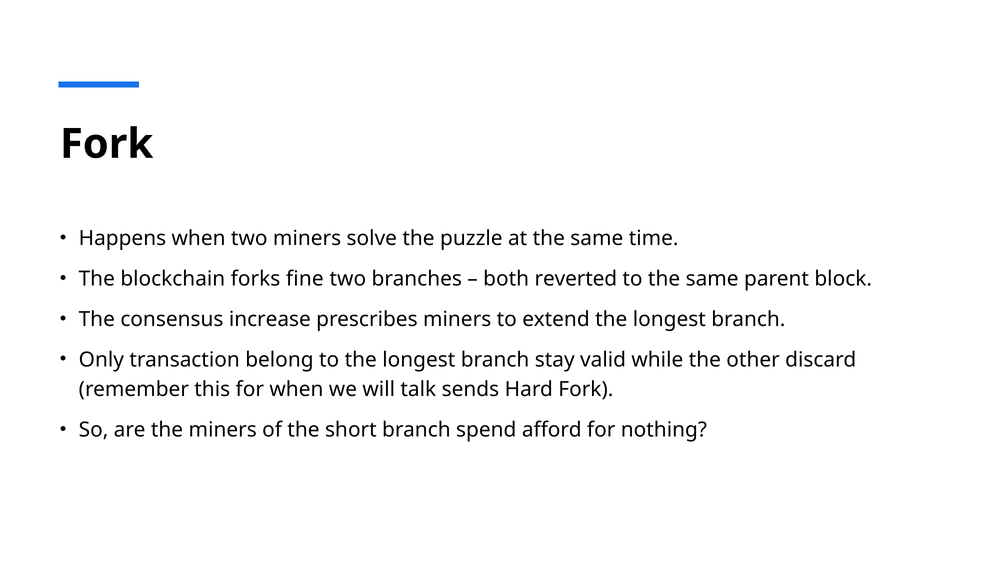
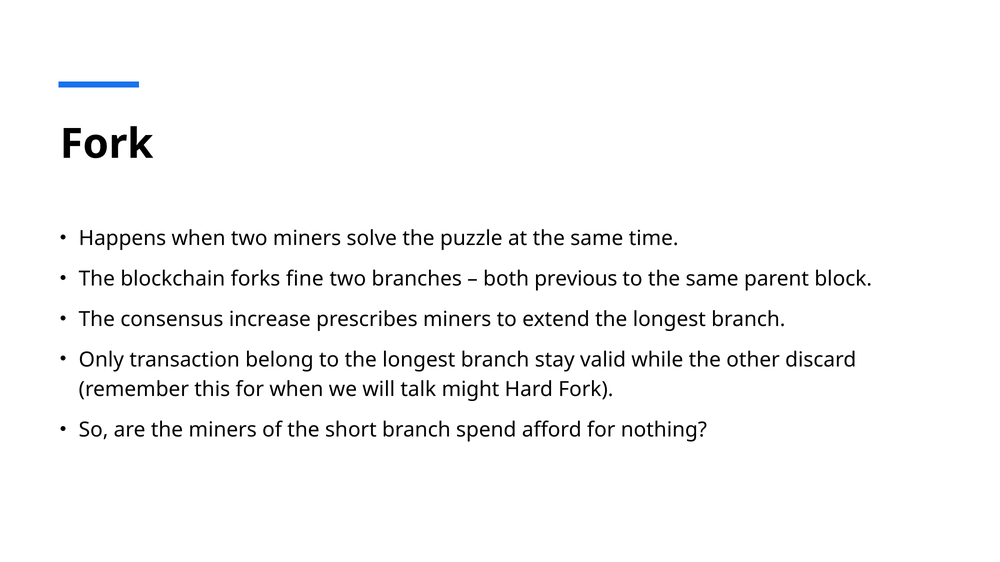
reverted: reverted -> previous (576, 279)
sends: sends -> might (471, 390)
